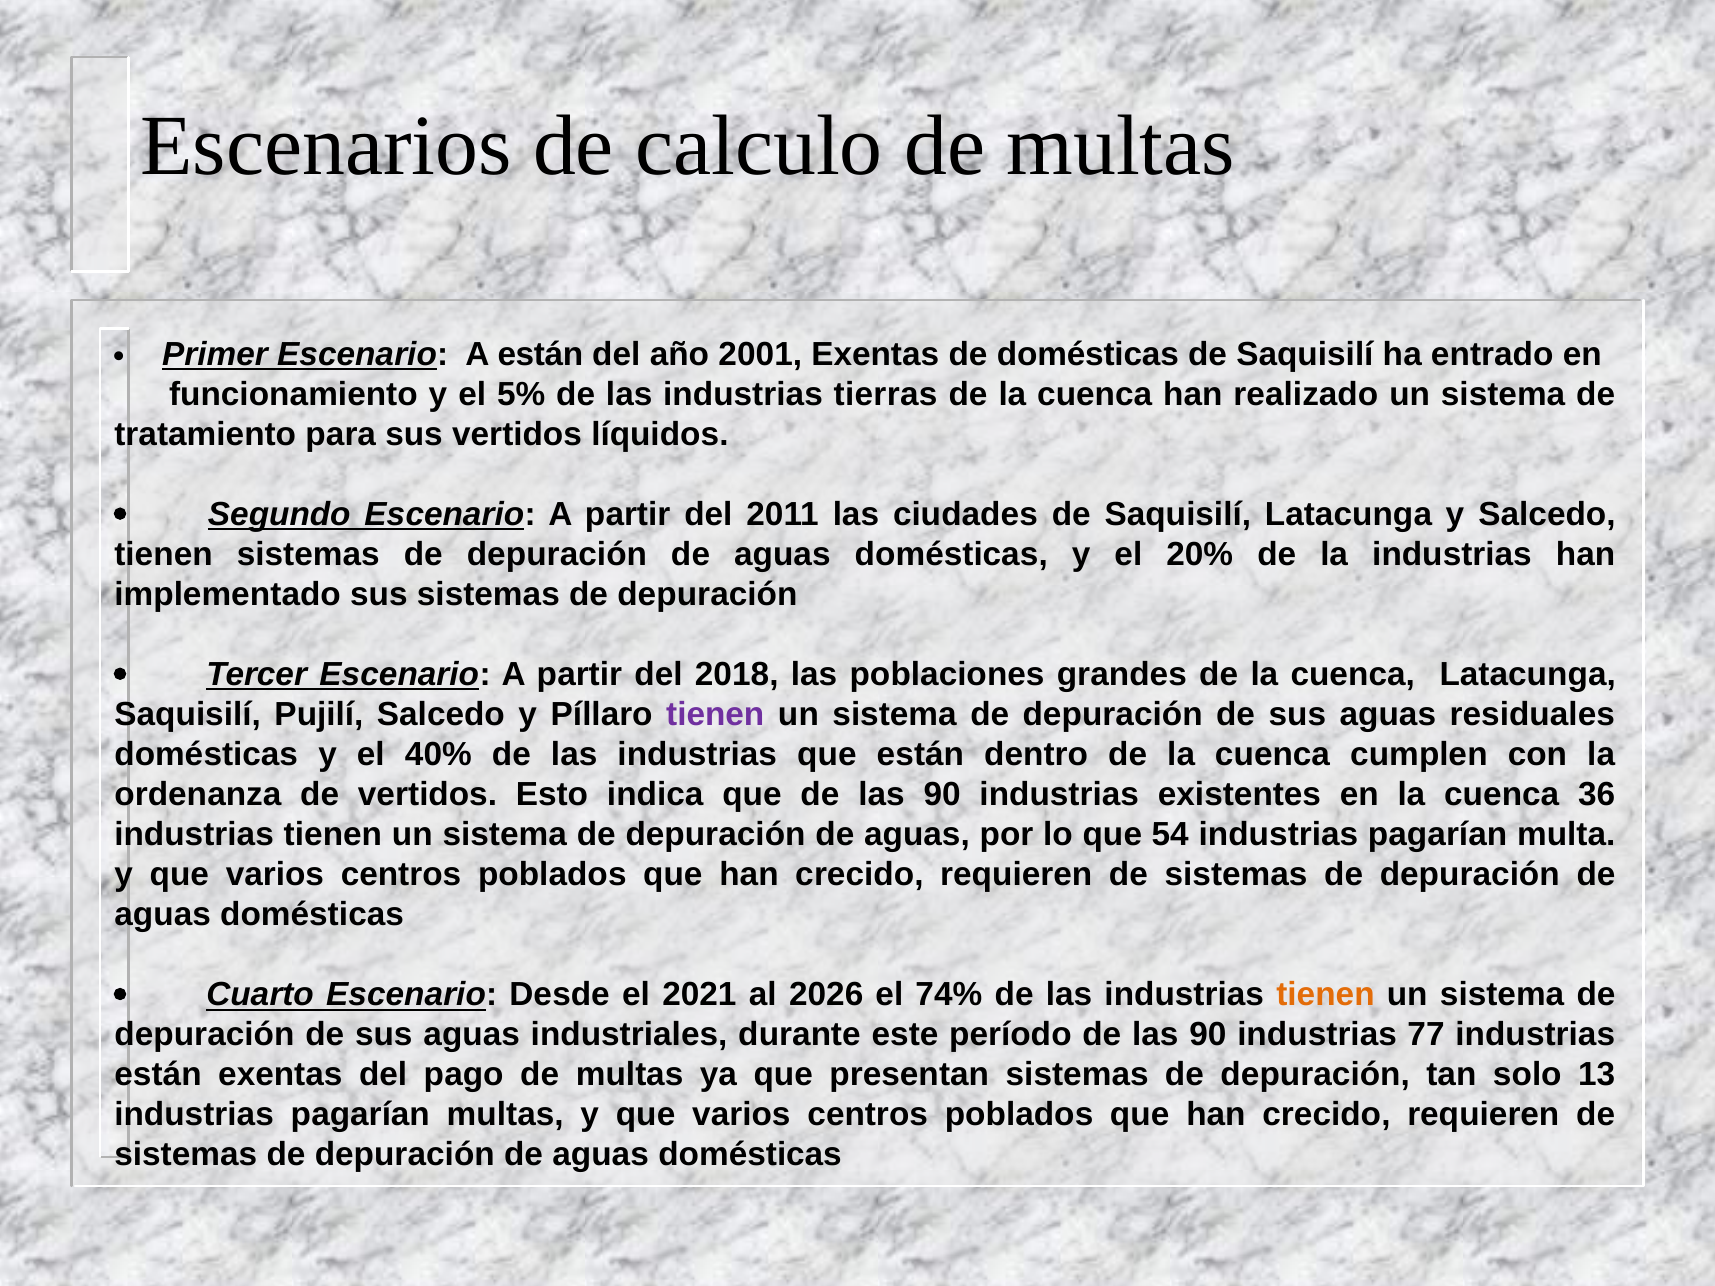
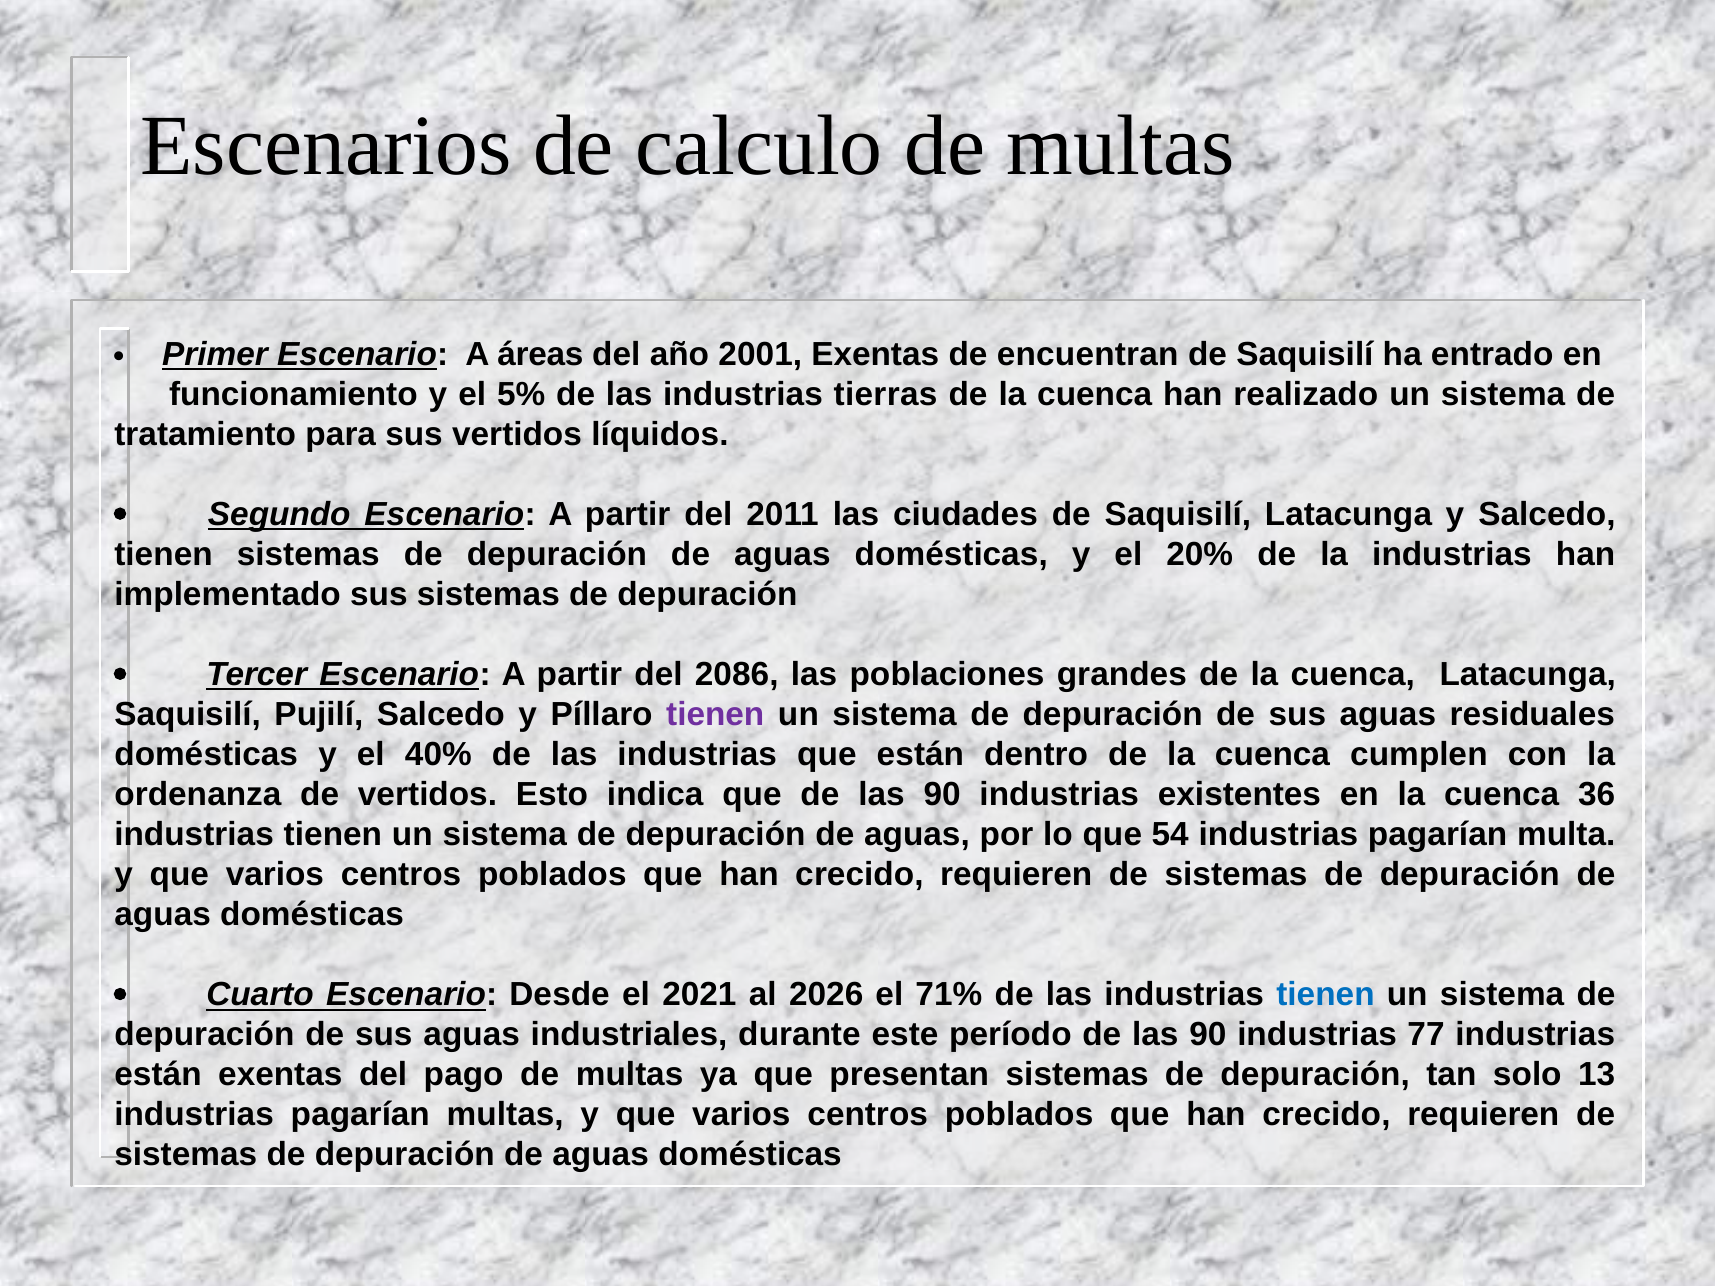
A están: están -> áreas (540, 354)
de domésticas: domésticas -> encuentran (1088, 354)
2018: 2018 -> 2086 (737, 675)
74%: 74% -> 71% (949, 995)
tienen colour: orange -> blue (1325, 995)
